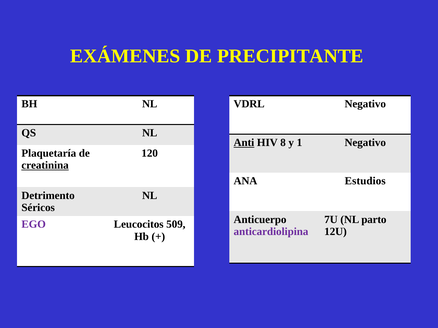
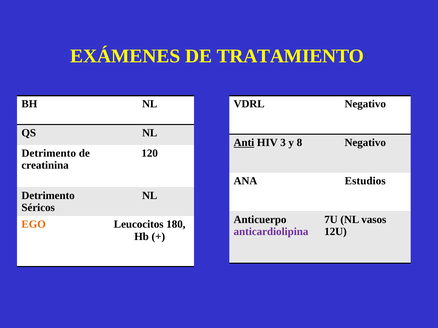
PRECIPITANTE: PRECIPITANTE -> TRATAMIENTO (290, 56)
8: 8 -> 3 (283, 143)
1: 1 -> 8 (299, 143)
Plaquetaría: Plaquetaría -> Detrimento (49, 153)
creatinina underline: present -> none (45, 166)
parto: parto -> vasos (374, 220)
EGO colour: purple -> orange (34, 225)
509: 509 -> 180 (176, 225)
